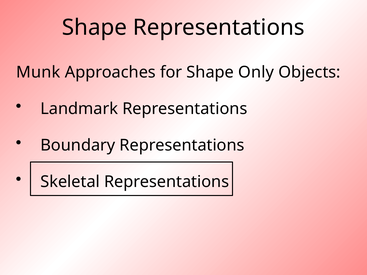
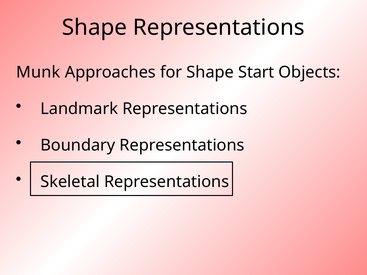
Only: Only -> Start (256, 72)
